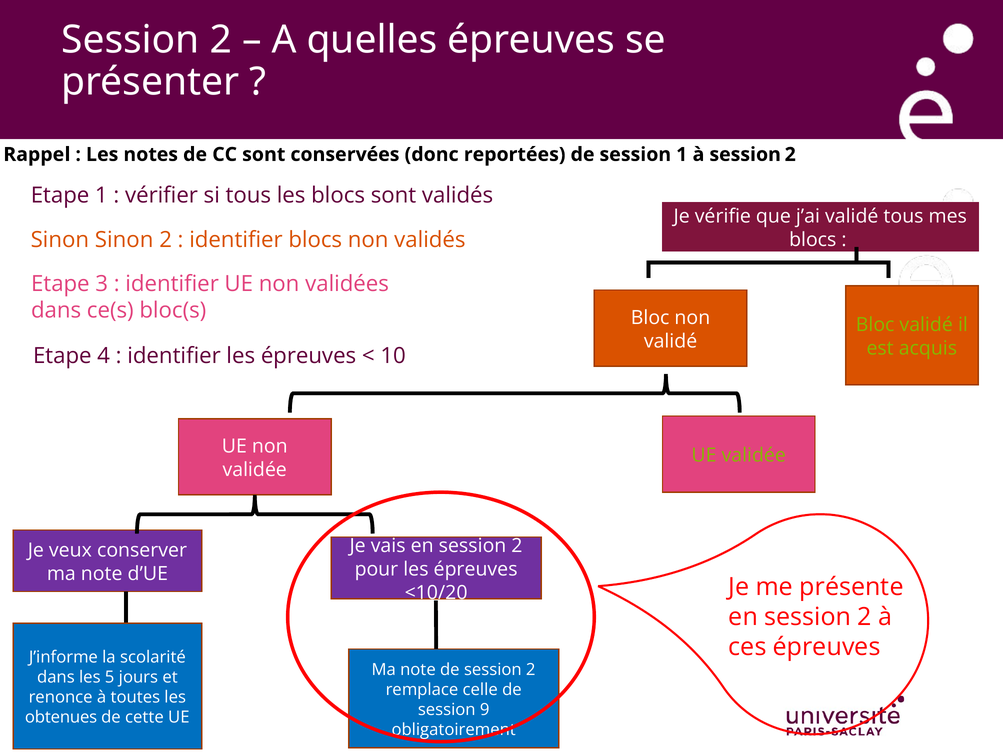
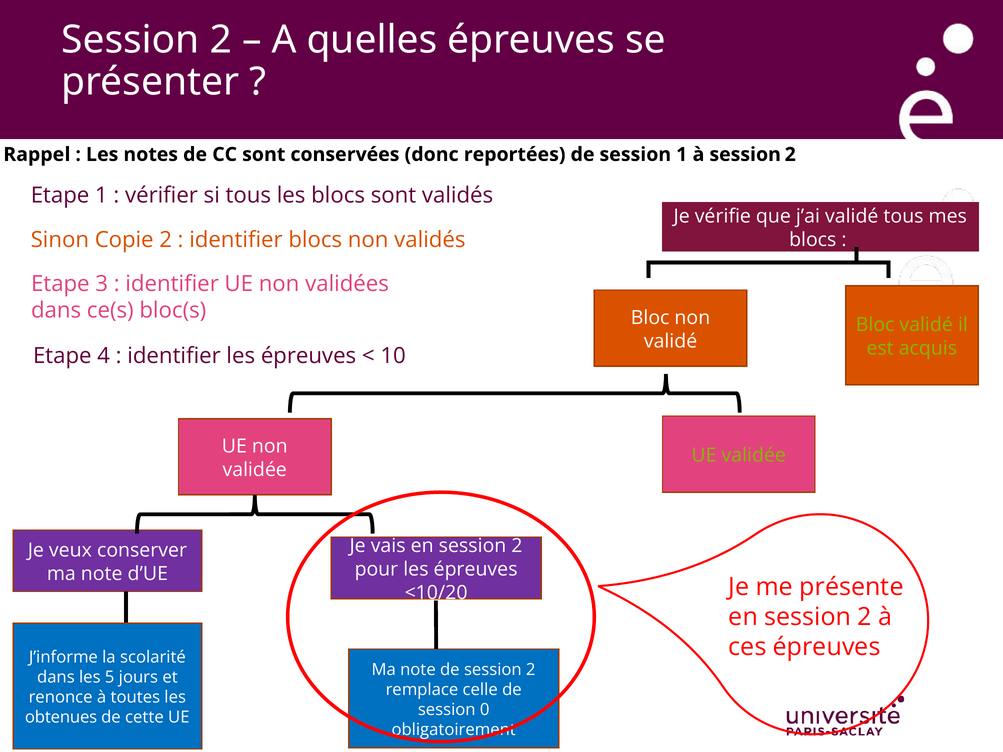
Sinon Sinon: Sinon -> Copie (124, 240)
9: 9 -> 0 (485, 710)
